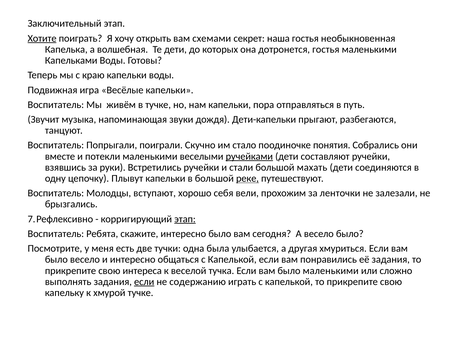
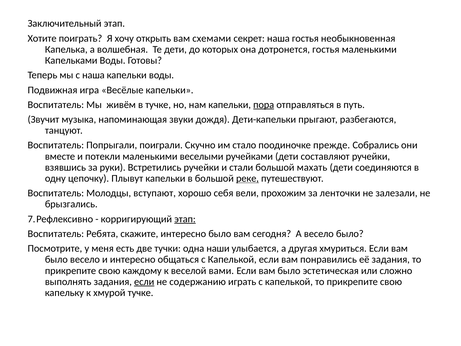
Хотите underline: present -> none (42, 38)
с краю: краю -> наша (93, 75)
пора underline: none -> present (264, 105)
понятия: понятия -> прежде (332, 145)
ручейками underline: present -> none (249, 156)
была: была -> наши (218, 248)
интереса: интереса -> каждому (142, 270)
тучка: тучка -> вами (221, 270)
было маленькими: маленькими -> эстетическая (331, 270)
